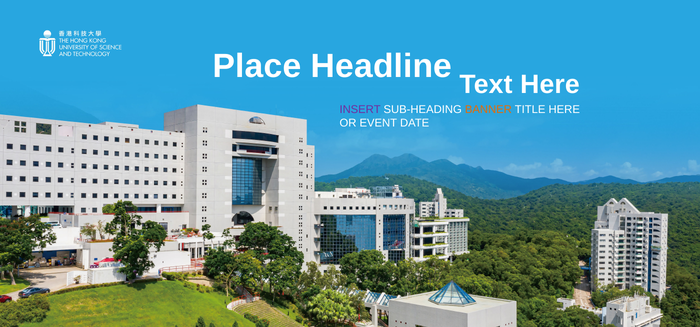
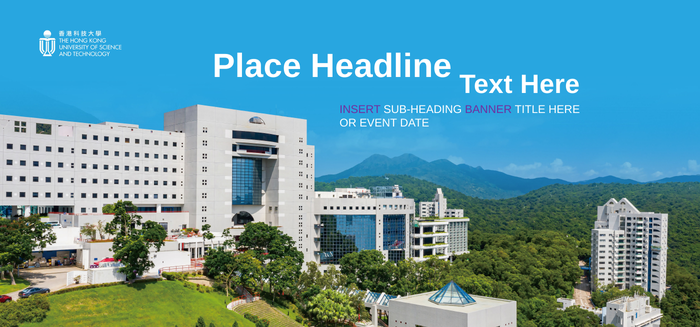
BANNER colour: orange -> purple (488, 110)
